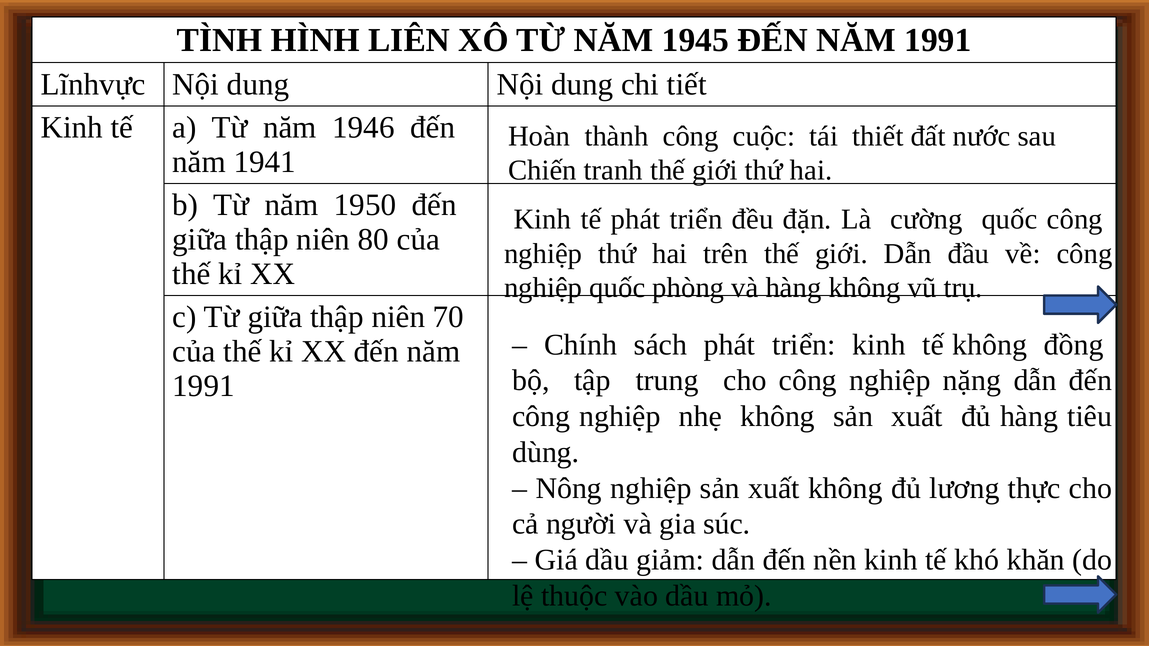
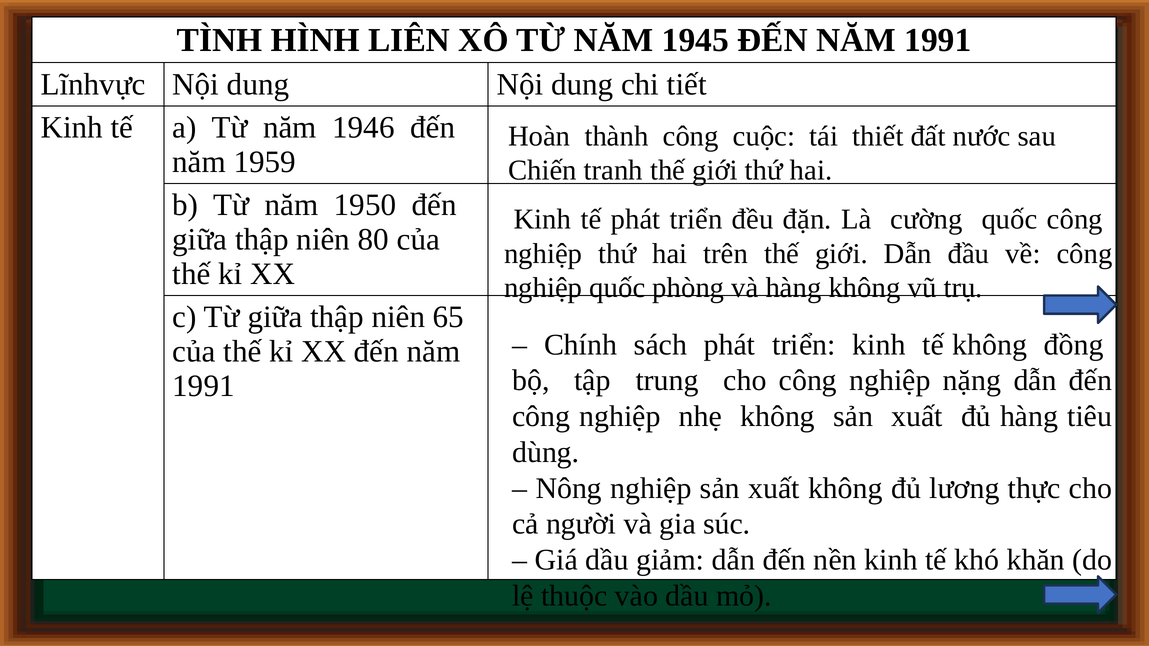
1941: 1941 -> 1959 (265, 162)
70: 70 -> 65 (448, 317)
